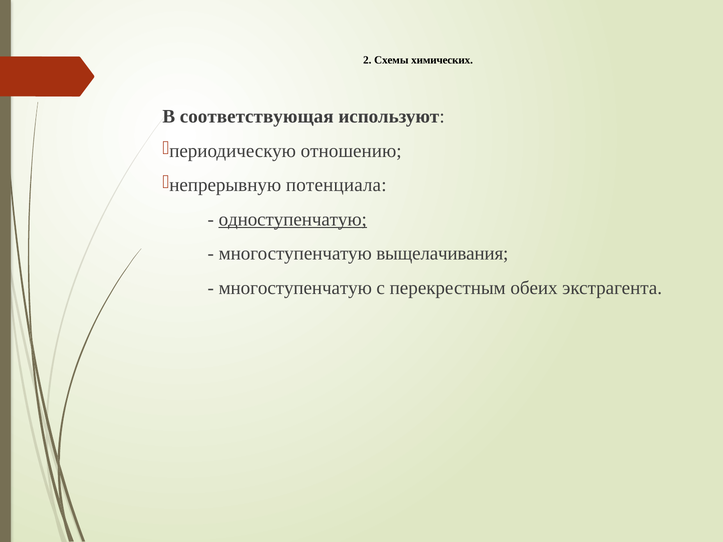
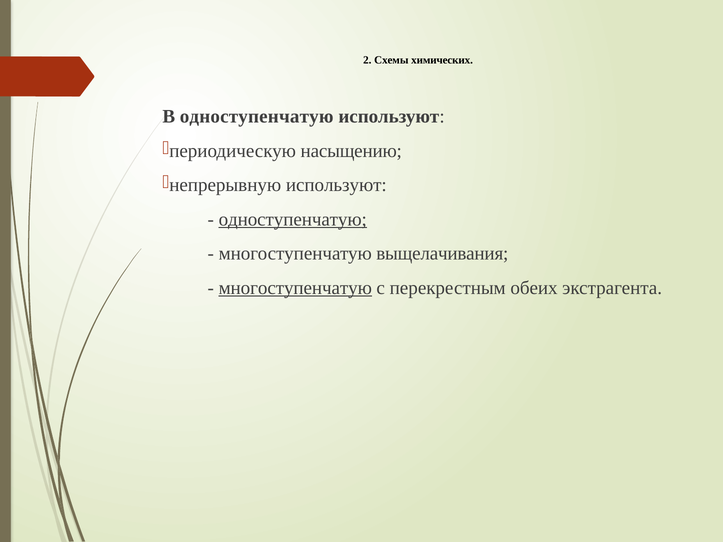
В соответствующая: соответствующая -> одноступенчатую (257, 117)
отношению: отношению -> насыщению (351, 151)
непрерывную потенциала: потенциала -> используют (336, 185)
многоступенчатую underline: none -> present (295, 288)
